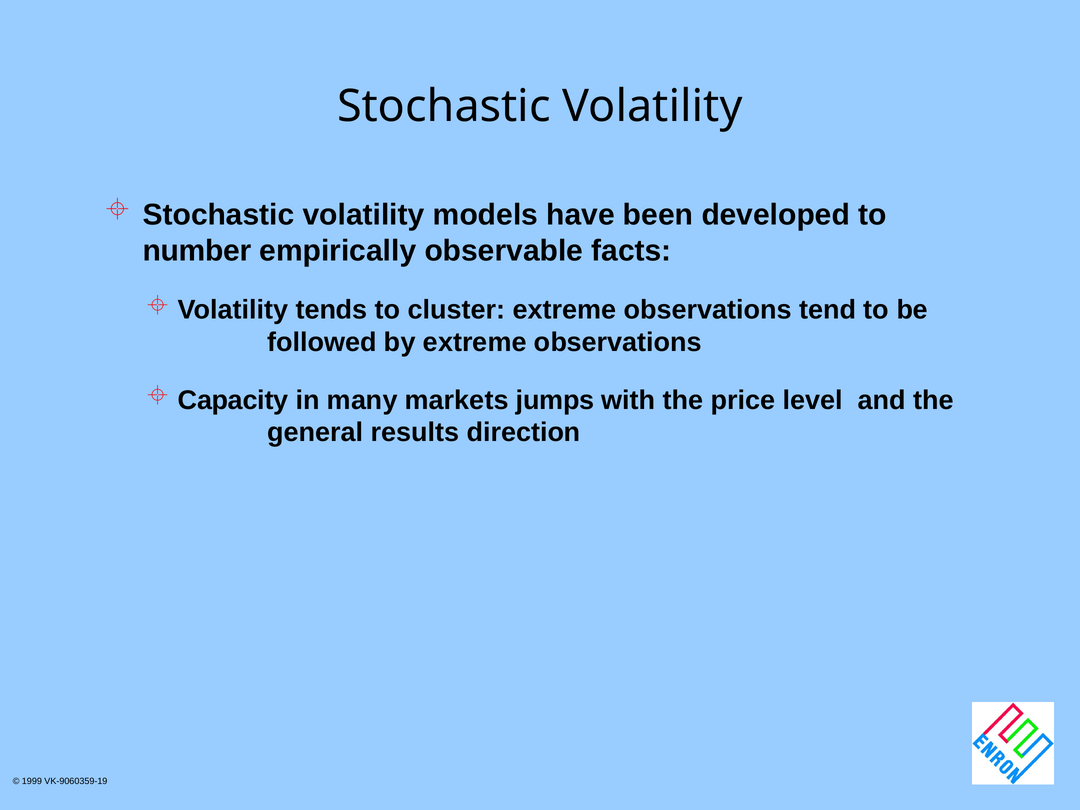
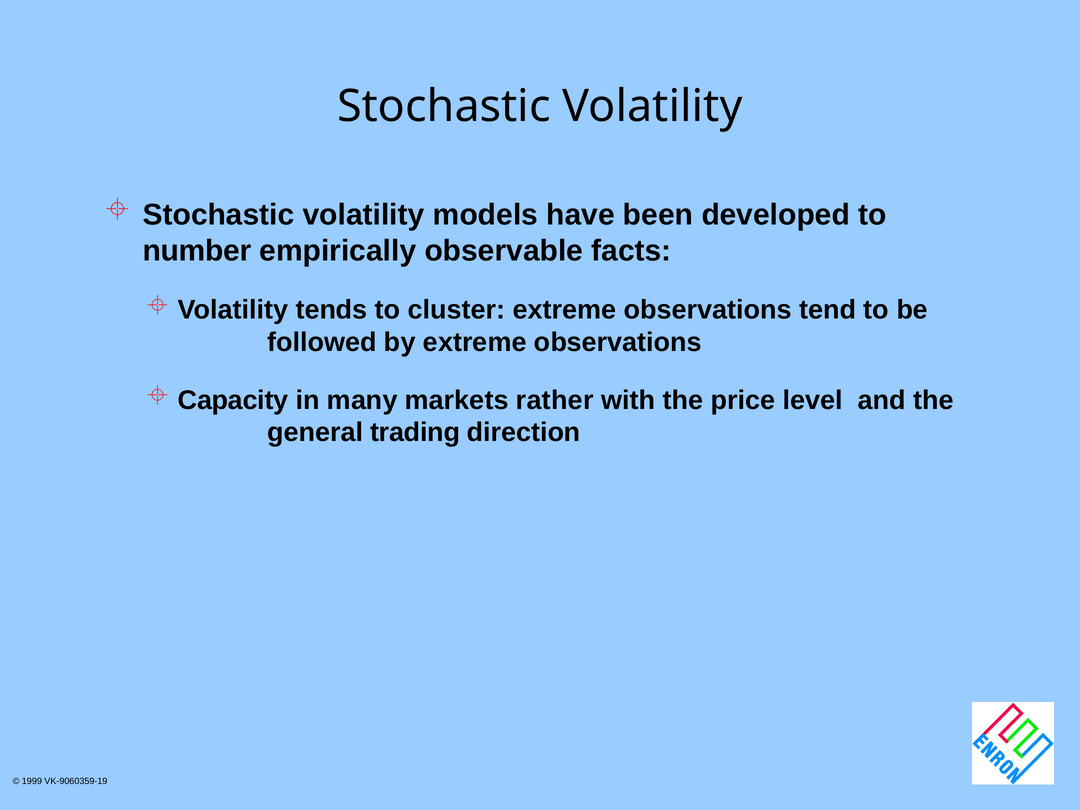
jumps: jumps -> rather (555, 400)
results: results -> trading (415, 433)
